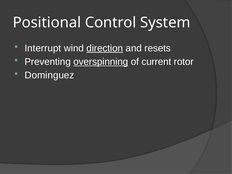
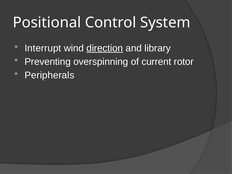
resets: resets -> library (158, 48)
overspinning underline: present -> none (101, 62)
Dominguez: Dominguez -> Peripherals (49, 75)
